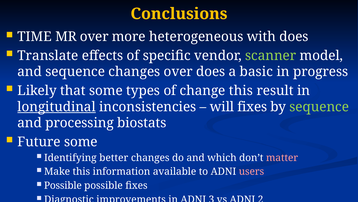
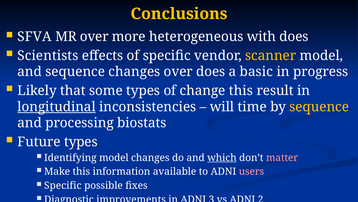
TIME: TIME -> SFVA (35, 37)
Translate: Translate -> Scientists (48, 55)
scanner colour: light green -> yellow (271, 55)
will fixes: fixes -> time (252, 107)
sequence colour: light green -> yellow (319, 107)
Future some: some -> types (81, 141)
Identifying better: better -> model (114, 157)
which underline: none -> present (222, 157)
Possible: Possible -> Specific (63, 185)
